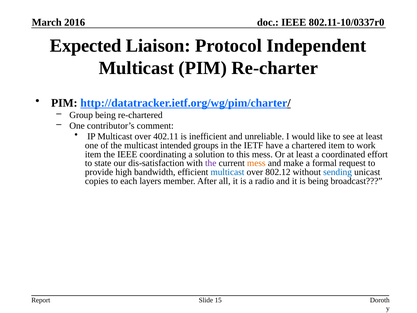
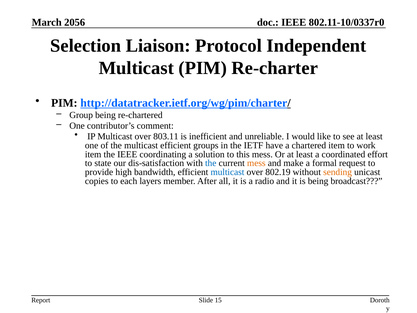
2016: 2016 -> 2056 (75, 22)
Expected: Expected -> Selection (86, 46)
402.11: 402.11 -> 803.11 (166, 136)
multicast intended: intended -> efficient (176, 145)
the colour: purple -> blue (211, 163)
802.12: 802.12 -> 802.19 (278, 172)
sending colour: blue -> orange (338, 172)
